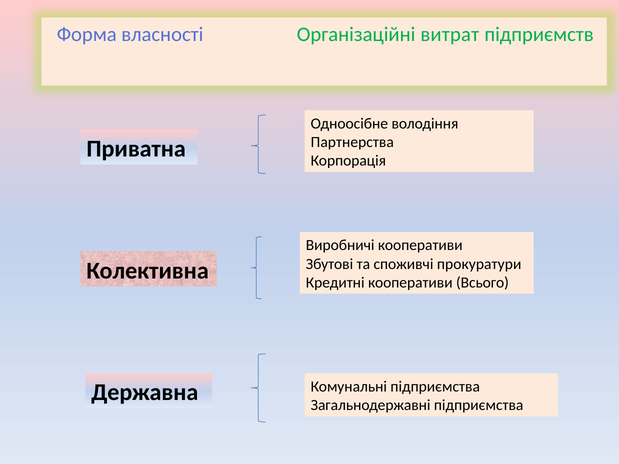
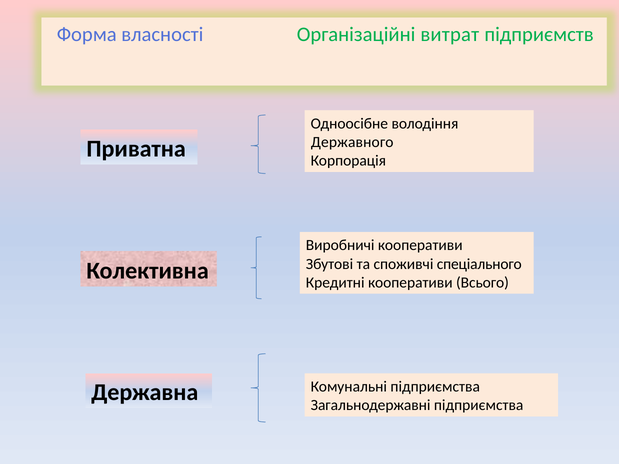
Партнерства: Партнерства -> Державного (352, 142)
прокуратури: прокуратури -> спеціального (479, 264)
